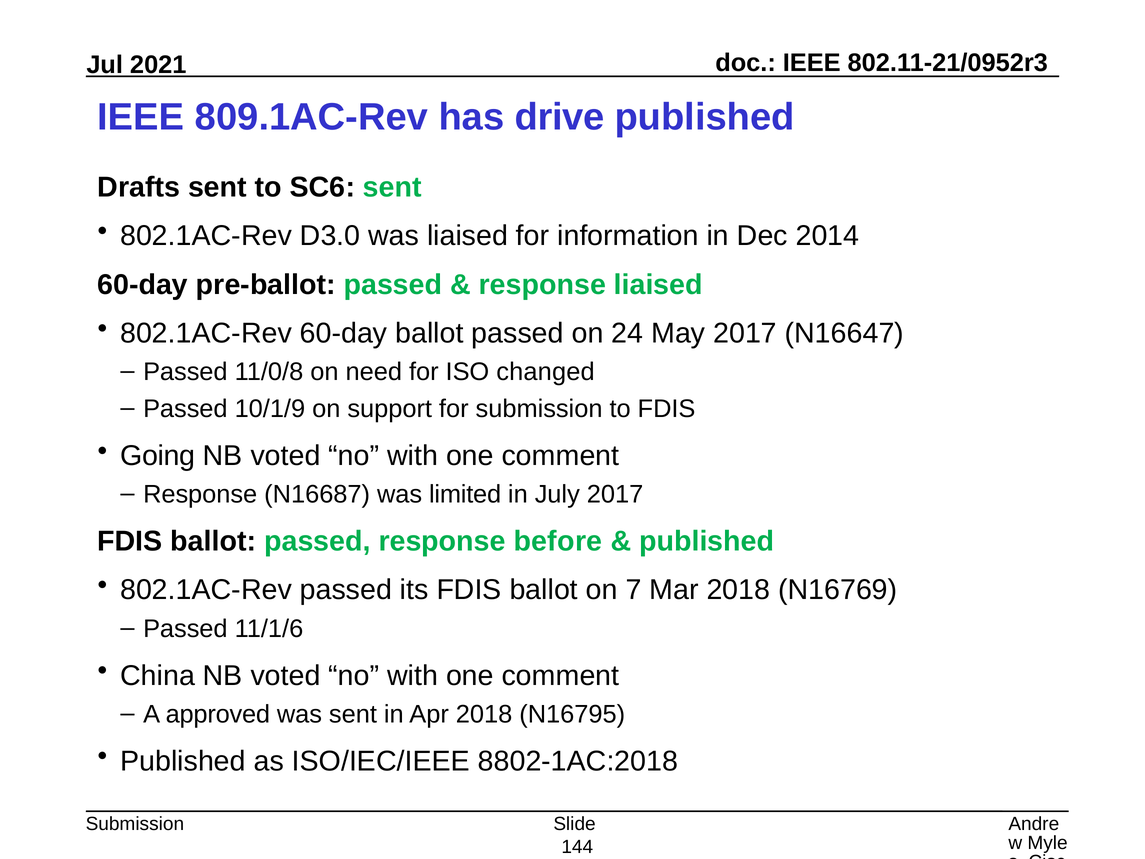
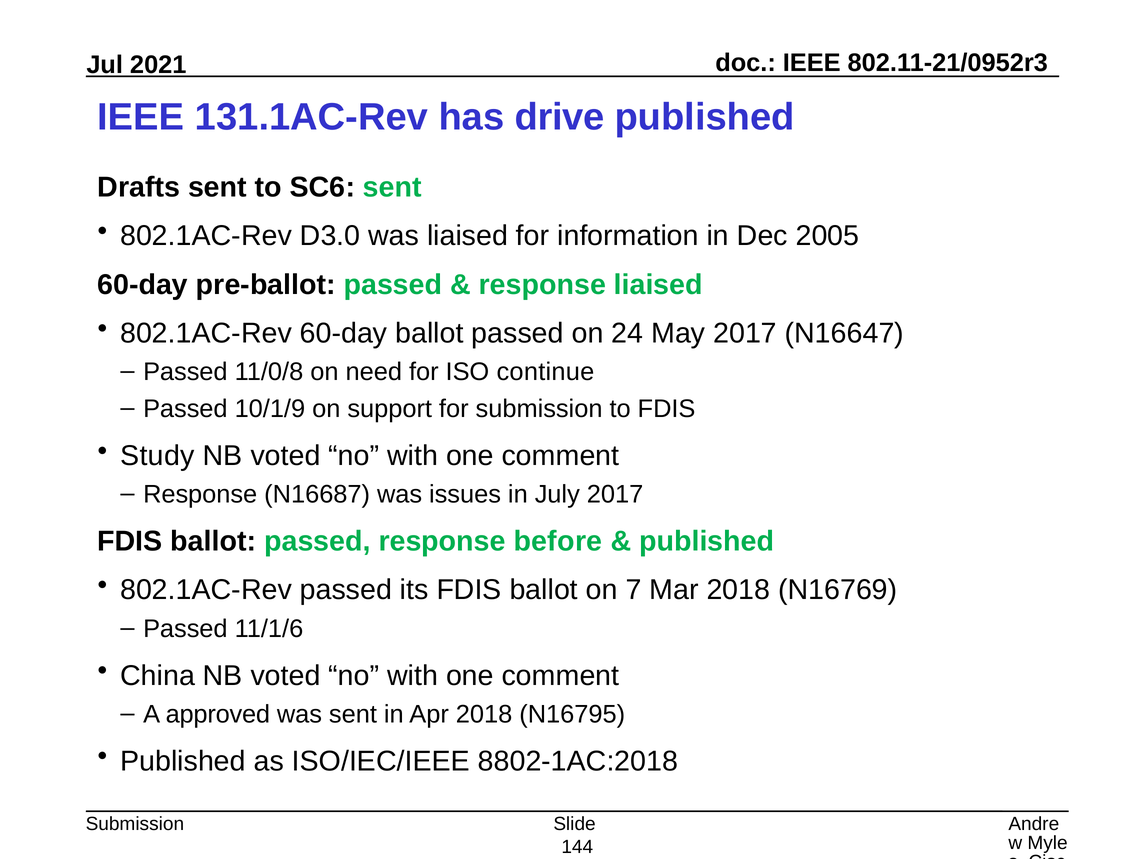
809.1AC-Rev: 809.1AC-Rev -> 131.1AC-Rev (311, 117)
2014: 2014 -> 2005 (827, 236)
changed: changed -> continue (545, 372)
Going: Going -> Study (157, 456)
limited: limited -> issues (465, 494)
